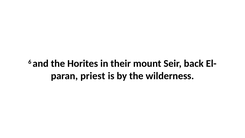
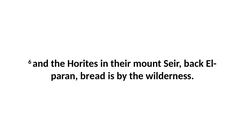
priest: priest -> bread (93, 76)
